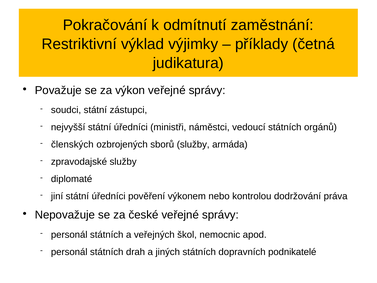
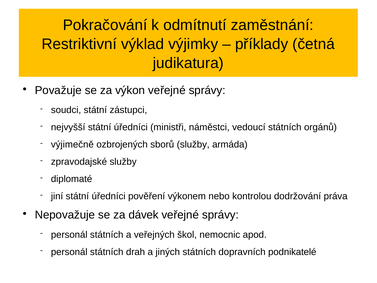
členských: členských -> výjimečně (72, 144)
české: české -> dávek (144, 215)
